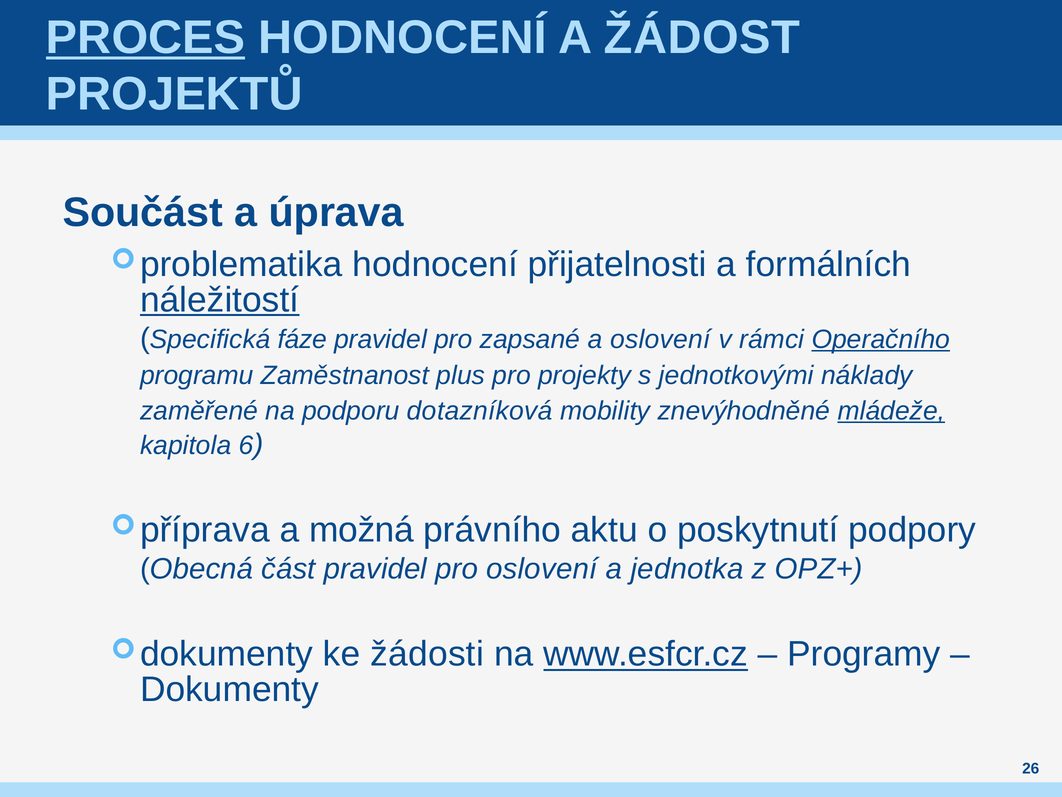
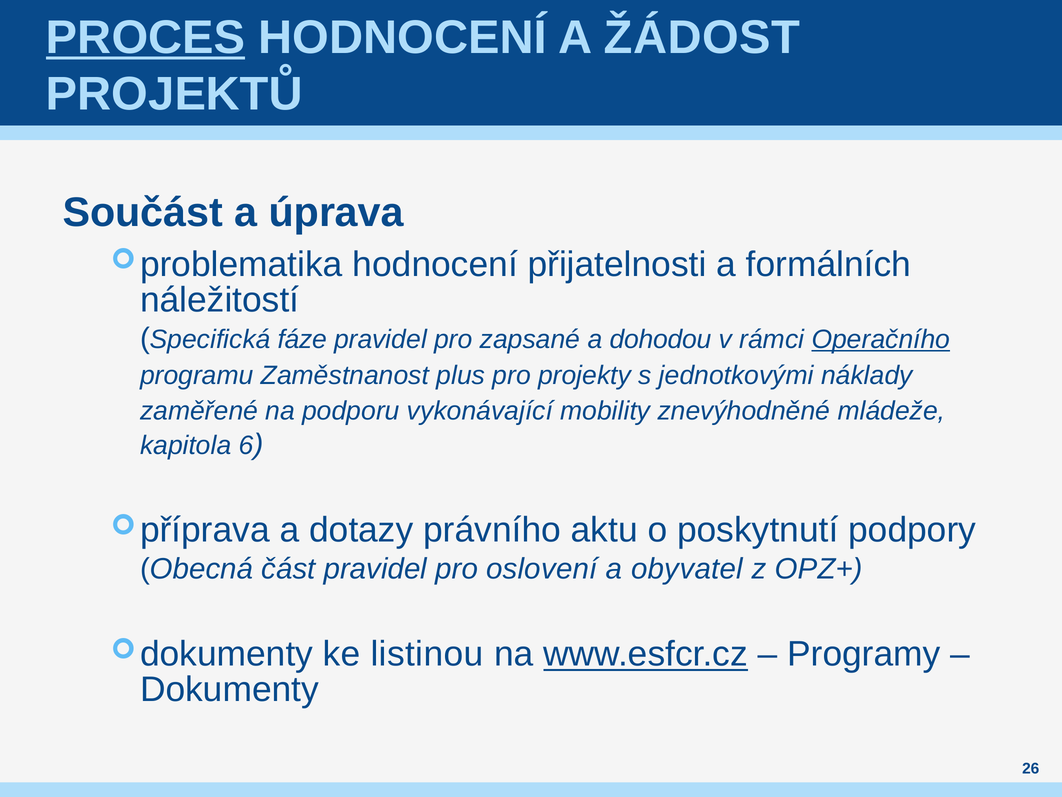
náležitostí underline: present -> none (220, 300)
a oslovení: oslovení -> dohodou (661, 339)
dotazníková: dotazníková -> vykonávající (480, 411)
mládeže underline: present -> none (891, 411)
možná: možná -> dotazy (361, 530)
jednotka: jednotka -> obyvatel (687, 568)
žádosti: žádosti -> listinou (427, 654)
